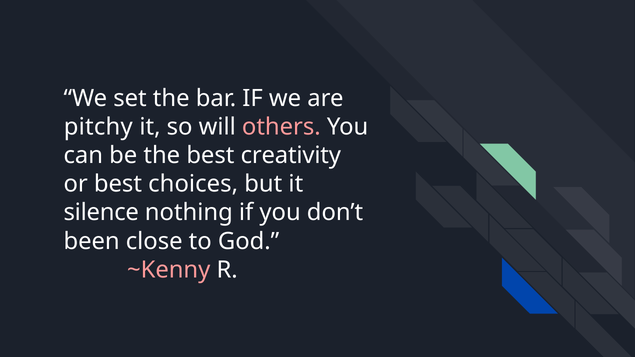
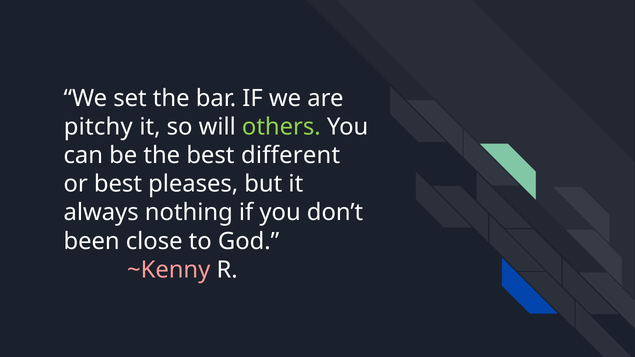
others colour: pink -> light green (281, 127)
creativity: creativity -> different (291, 156)
choices: choices -> pleases (193, 184)
silence: silence -> always (101, 213)
